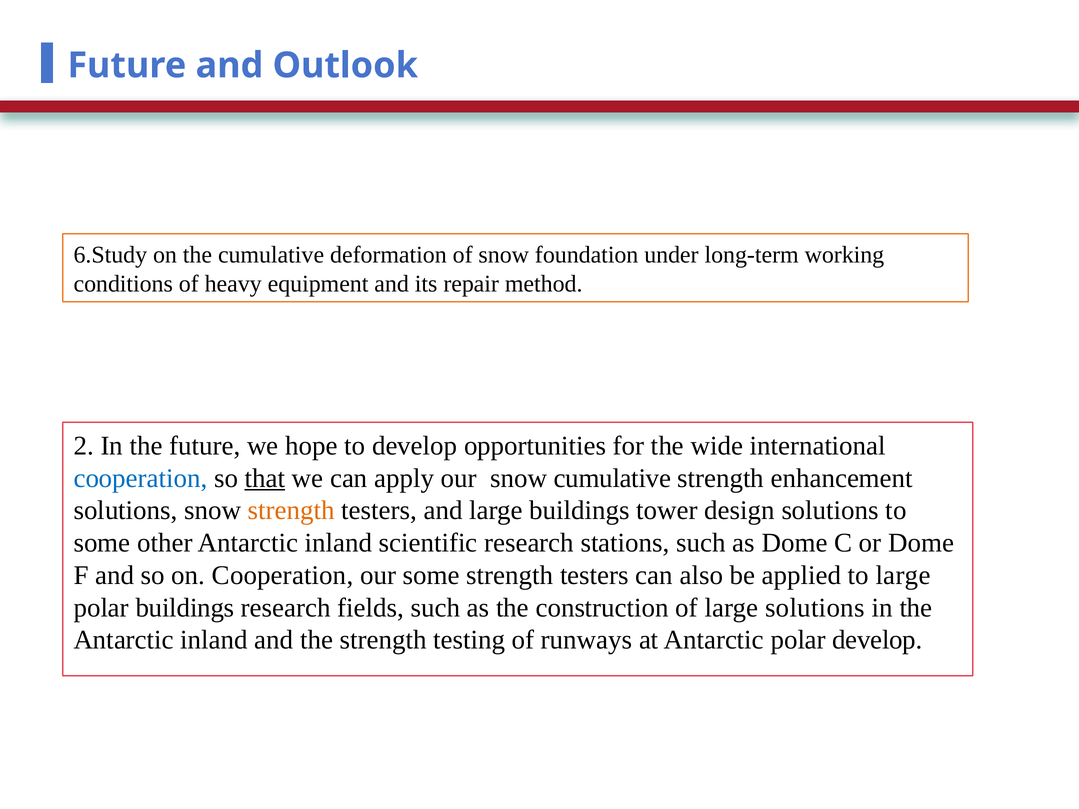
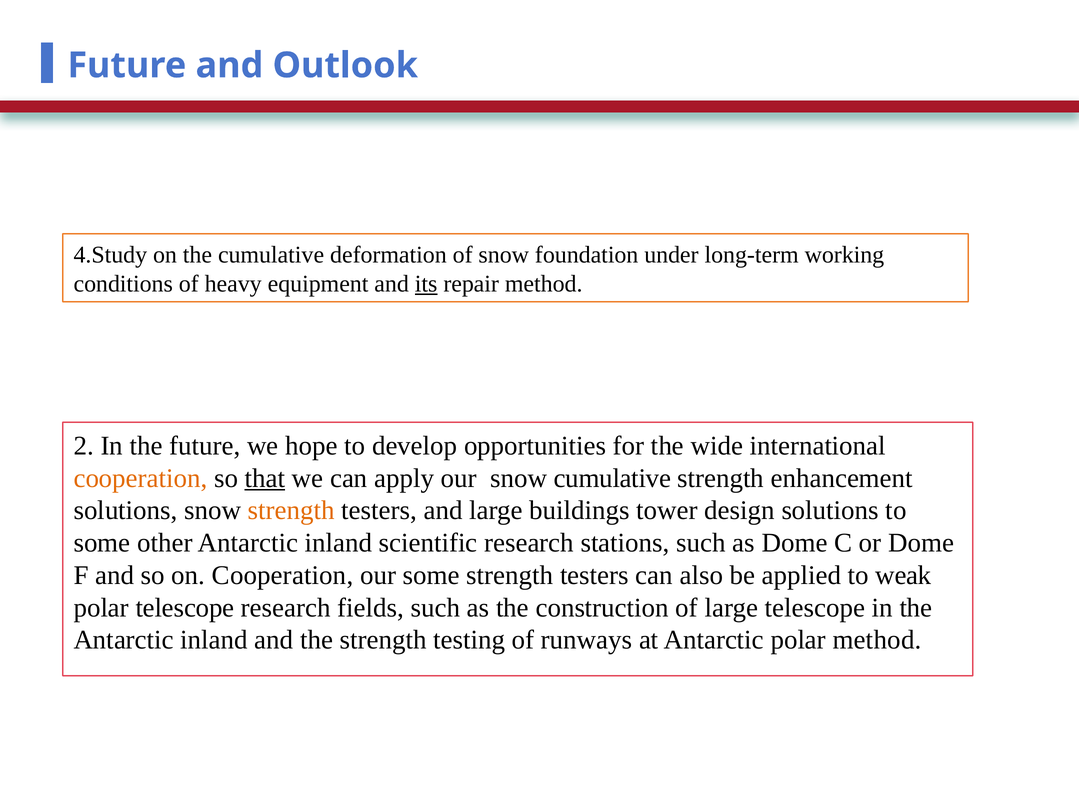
6.Study: 6.Study -> 4.Study (110, 255)
its underline: none -> present (426, 284)
cooperation colour: blue -> orange (141, 478)
to large: large -> weak (903, 575)
polar buildings: buildings -> telescope (185, 608)
large solutions: solutions -> telescope (815, 608)
polar develop: develop -> method (877, 640)
